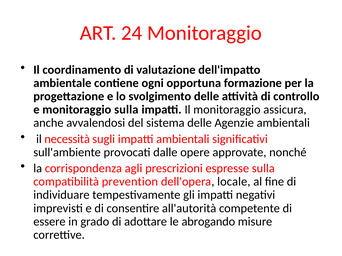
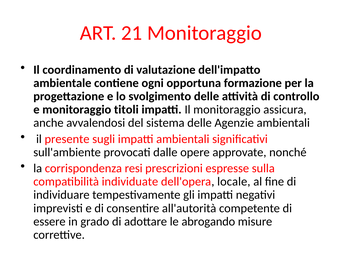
24: 24 -> 21 (132, 33)
monitoraggio sulla: sulla -> titoli (126, 110)
necessità: necessità -> presente (67, 139)
agli: agli -> resi (134, 169)
prevention: prevention -> individuate (130, 182)
